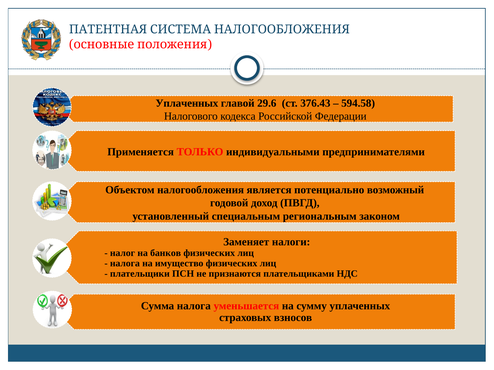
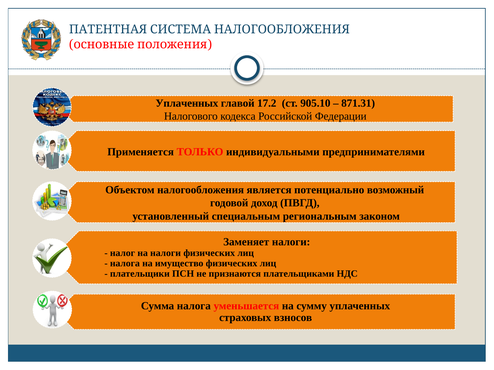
29.6: 29.6 -> 17.2 (267, 103)
376.43: 376.43 -> 905.10 (315, 103)
594.58: 594.58 -> 871.31 (358, 103)
на банков: банков -> налоги (166, 253)
